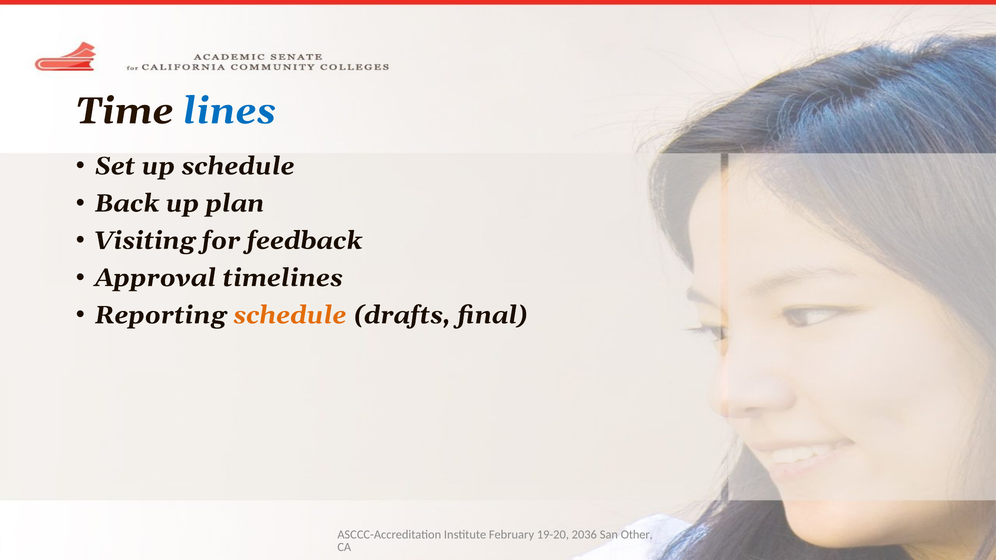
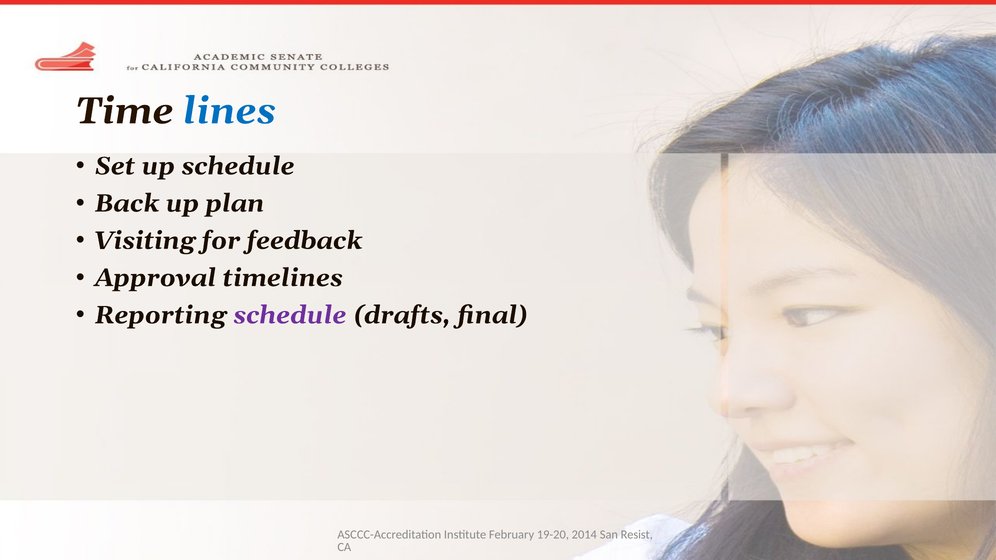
schedule colour: orange -> purple (290, 315)
2036: 2036 -> 2014 (584, 535)
Other: Other -> Resist (637, 535)
